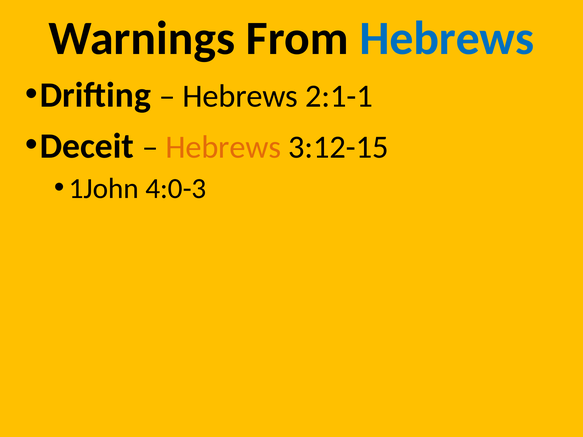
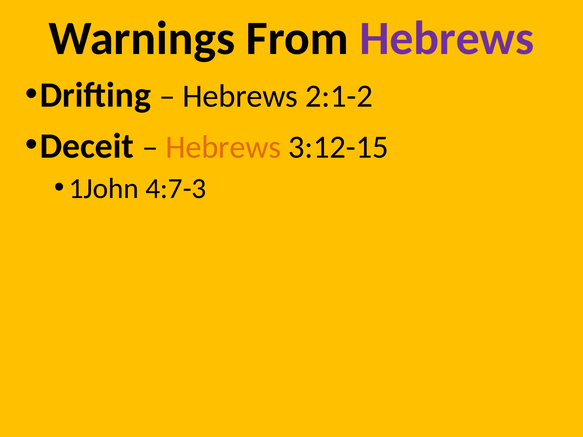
Hebrews colour: blue -> purple (447, 38)
2:1-1: 2:1-1 -> 2:1-2 (339, 96)
4:0-3: 4:0-3 -> 4:7-3 (176, 189)
